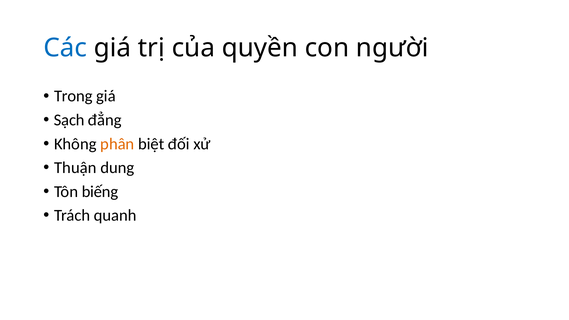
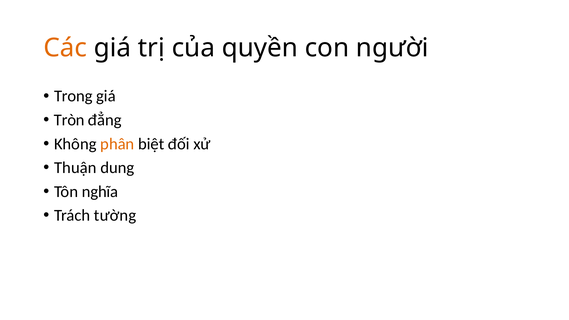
Các colour: blue -> orange (65, 48)
Sạch: Sạch -> Tròn (69, 120)
biếng: biếng -> nghĩa (100, 192)
quanh: quanh -> tường (115, 215)
